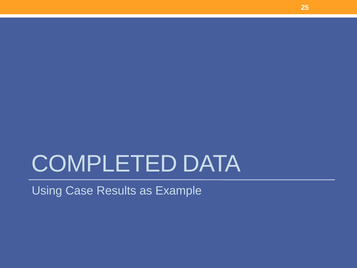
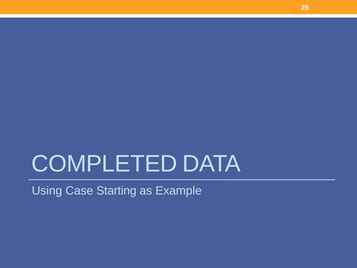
Results: Results -> Starting (116, 190)
